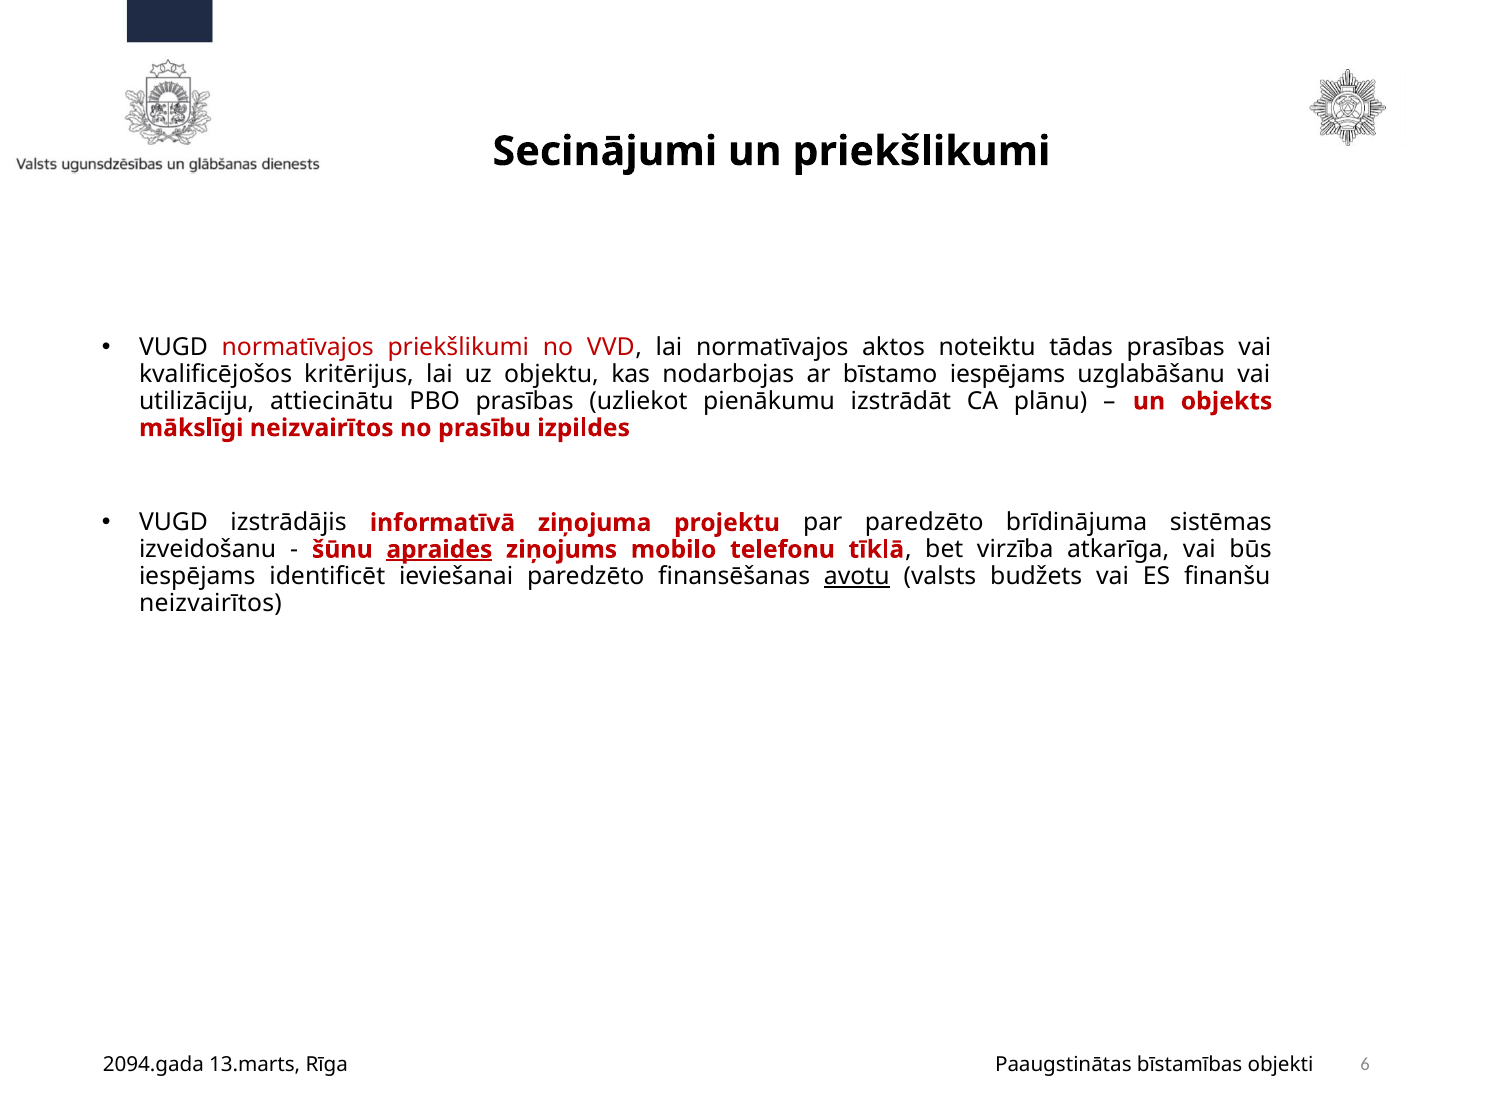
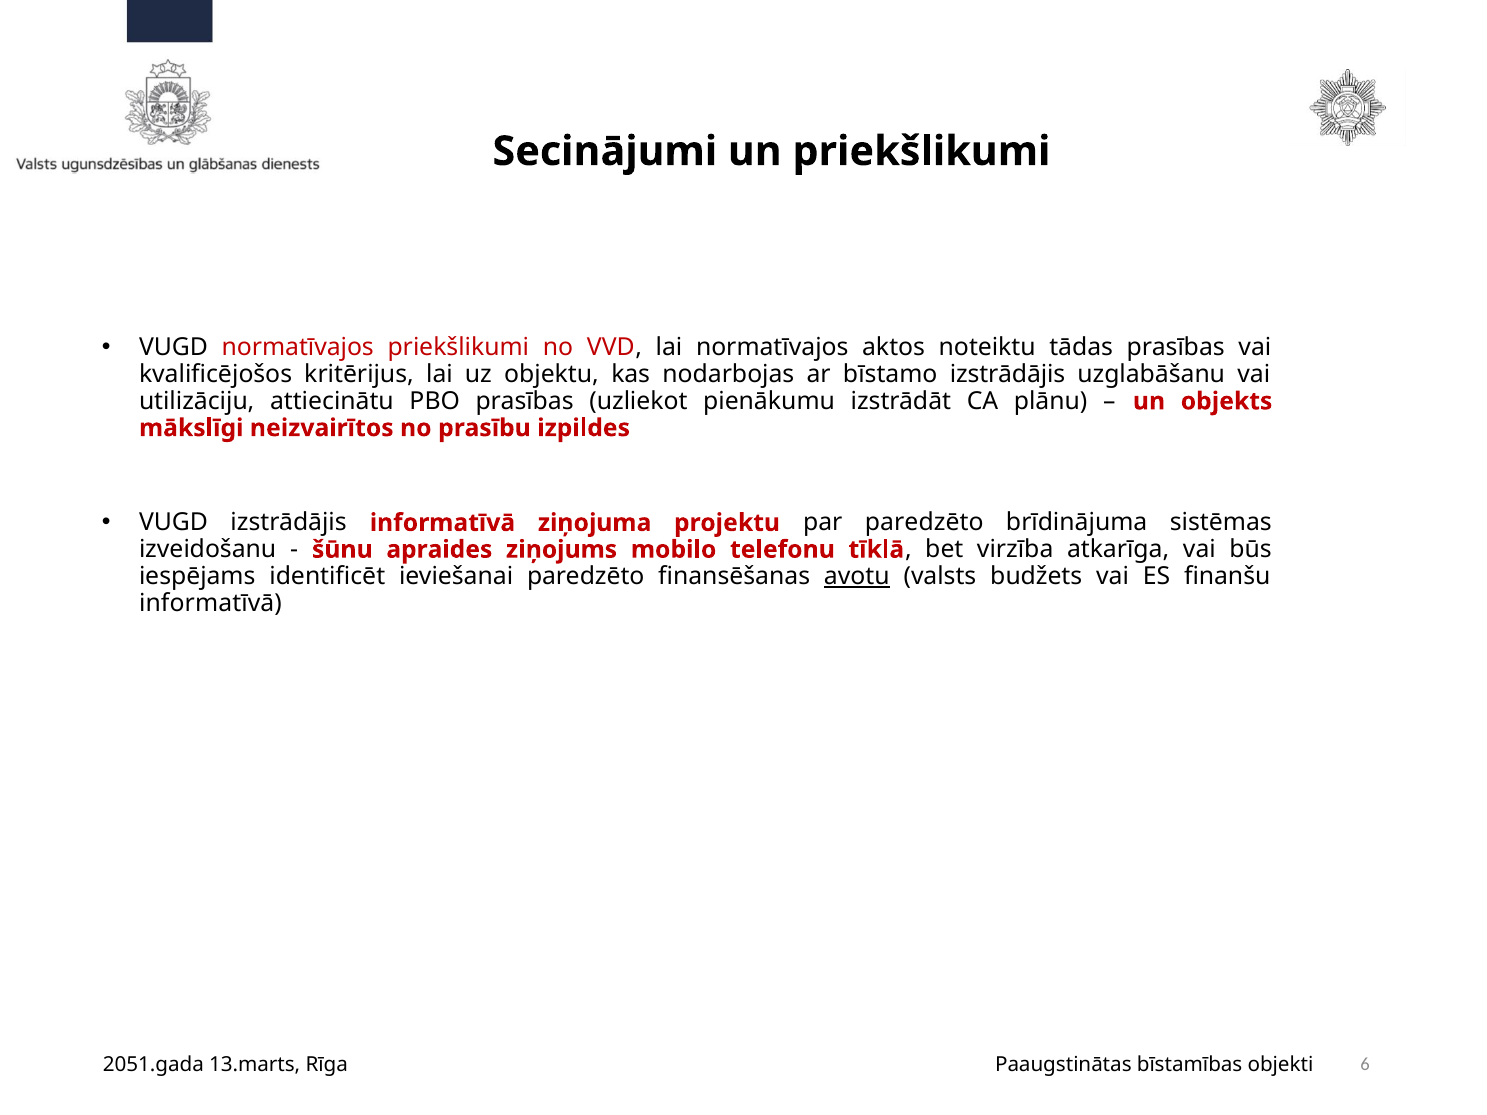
bīstamo iespējams: iespējams -> izstrādājis (1007, 375)
apraides underline: present -> none (439, 550)
neizvairītos: neizvairītos -> informatīvā (210, 603)
2094.gada: 2094.gada -> 2051.gada (153, 1065)
